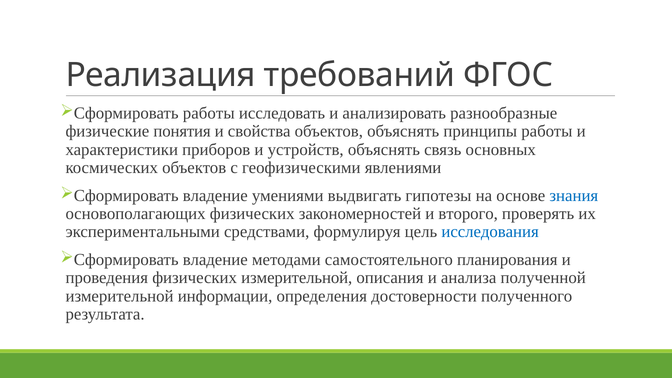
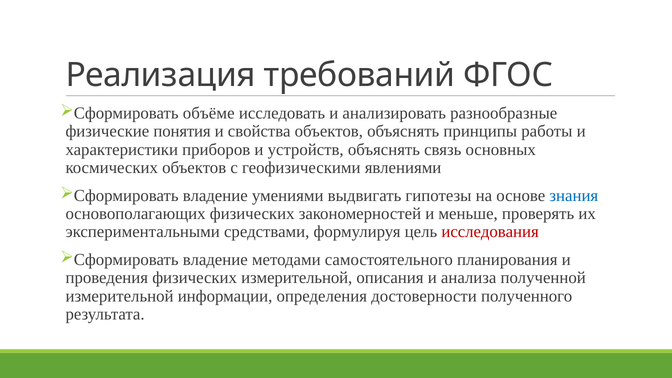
работы: работы -> объёме (209, 113)
второго: второго -> меньше (468, 214)
исследования colour: blue -> red (490, 232)
